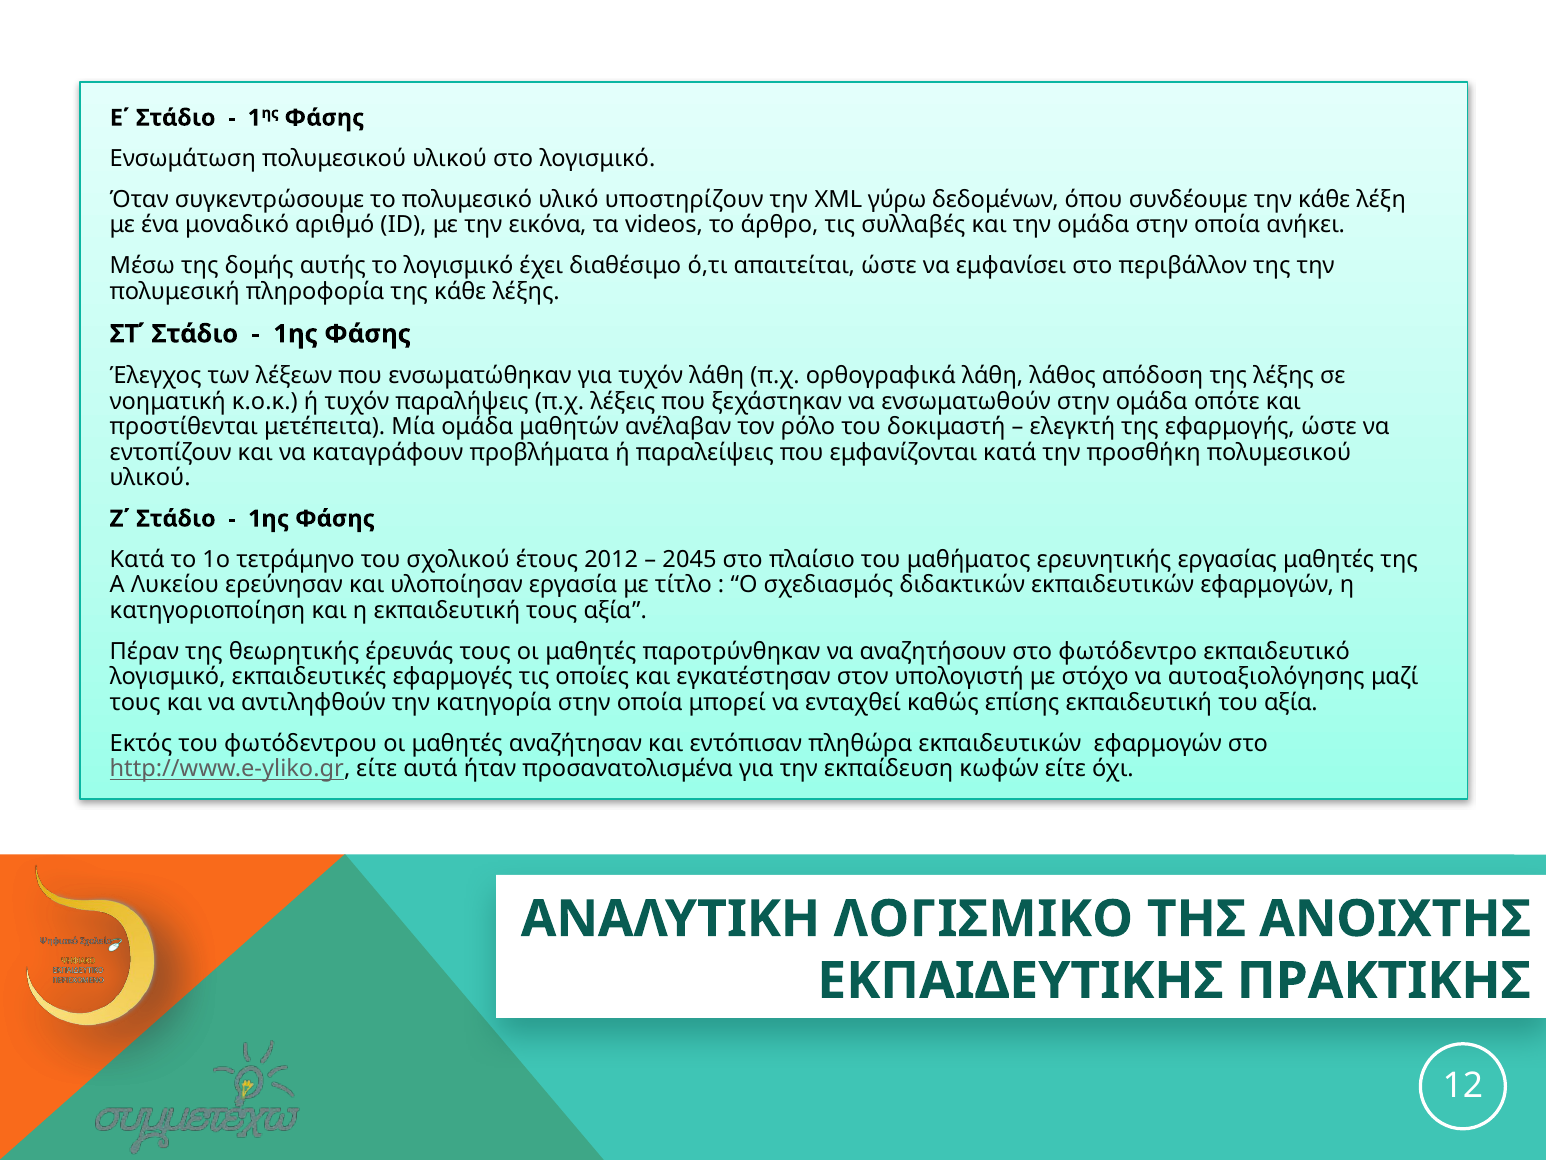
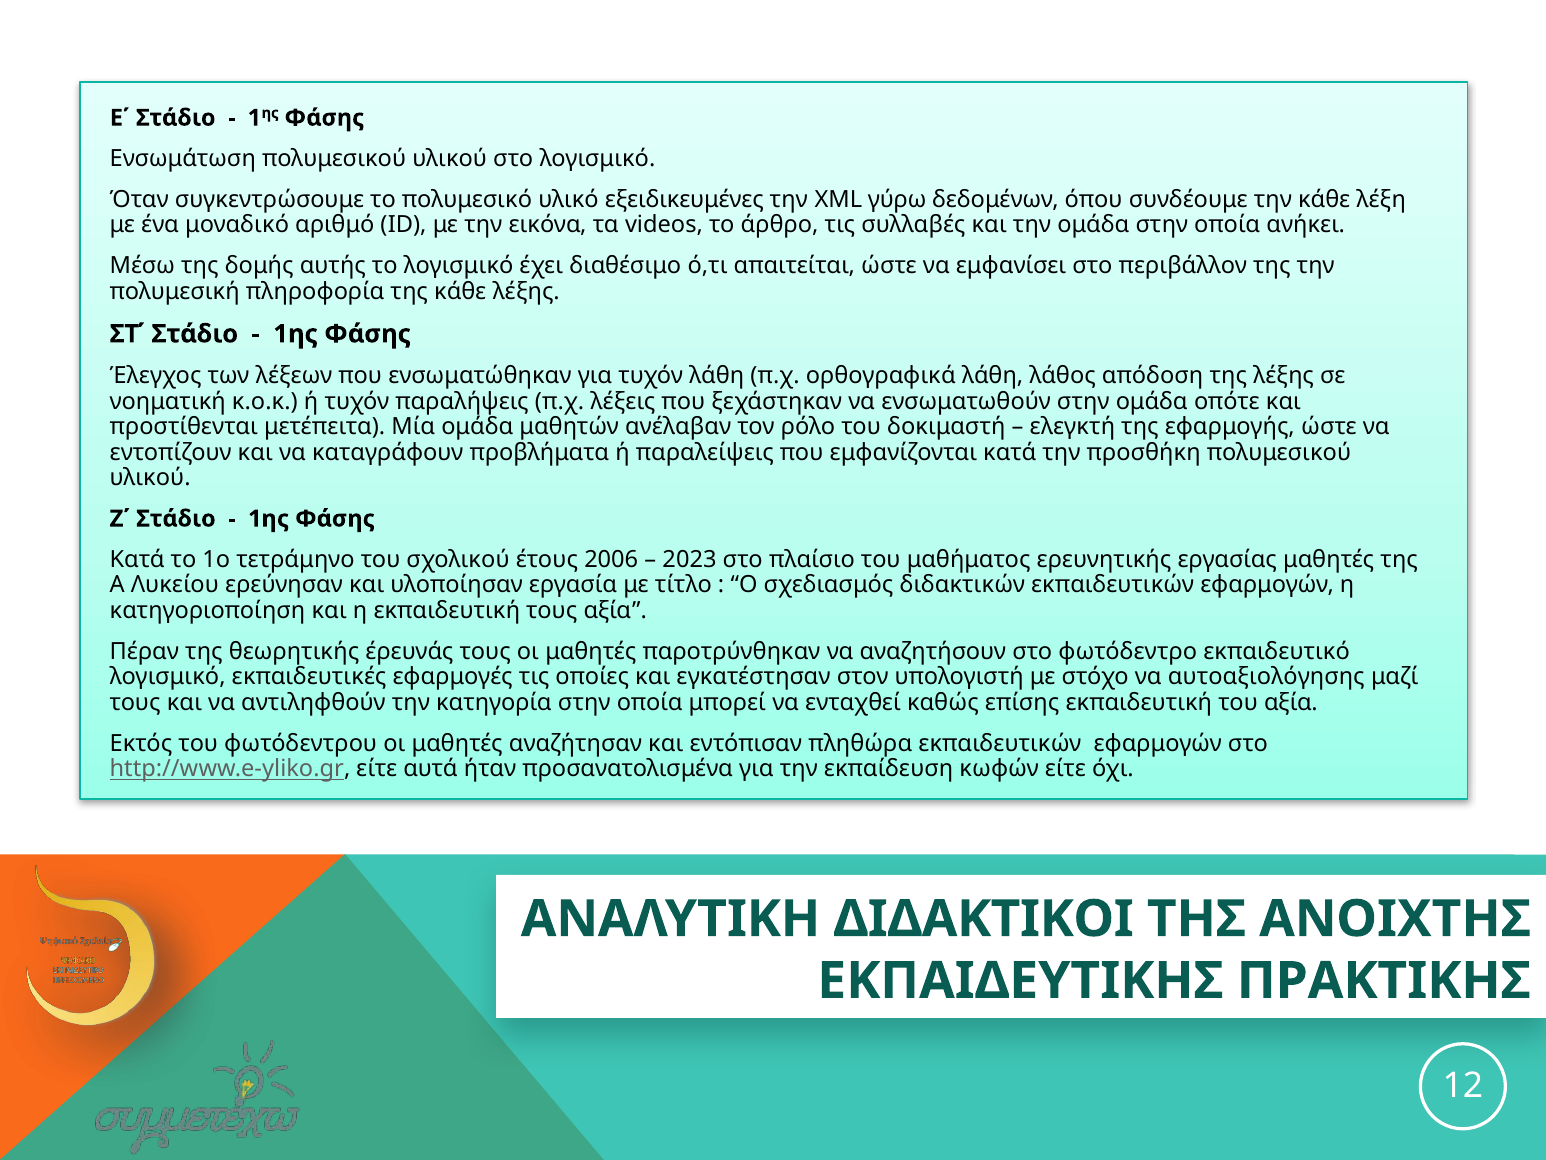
υποστηρίζουν: υποστηρίζουν -> εξειδικευμένες (684, 200)
2012: 2012 -> 2006 (611, 559)
2045: 2045 -> 2023 (690, 559)
ΛΟΓΙΣΜΙΚΟ: ΛΟΓΙΣΜΙΚΟ -> ΔΙΔΑΚΤΙΚΟΙ (984, 919)
